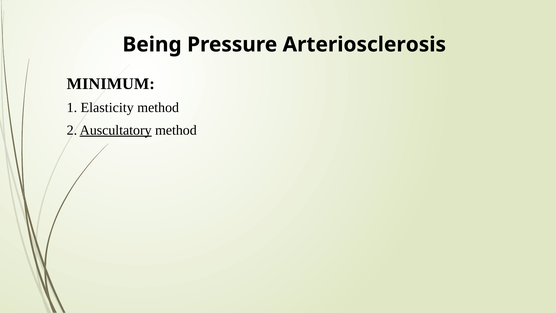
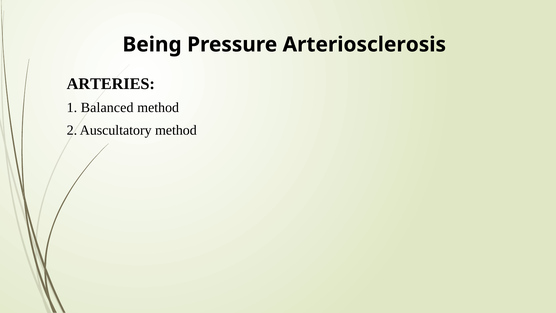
MINIMUM: MINIMUM -> ARTERIES (111, 84)
Elasticity: Elasticity -> Balanced (107, 108)
Auscultatory underline: present -> none (116, 130)
